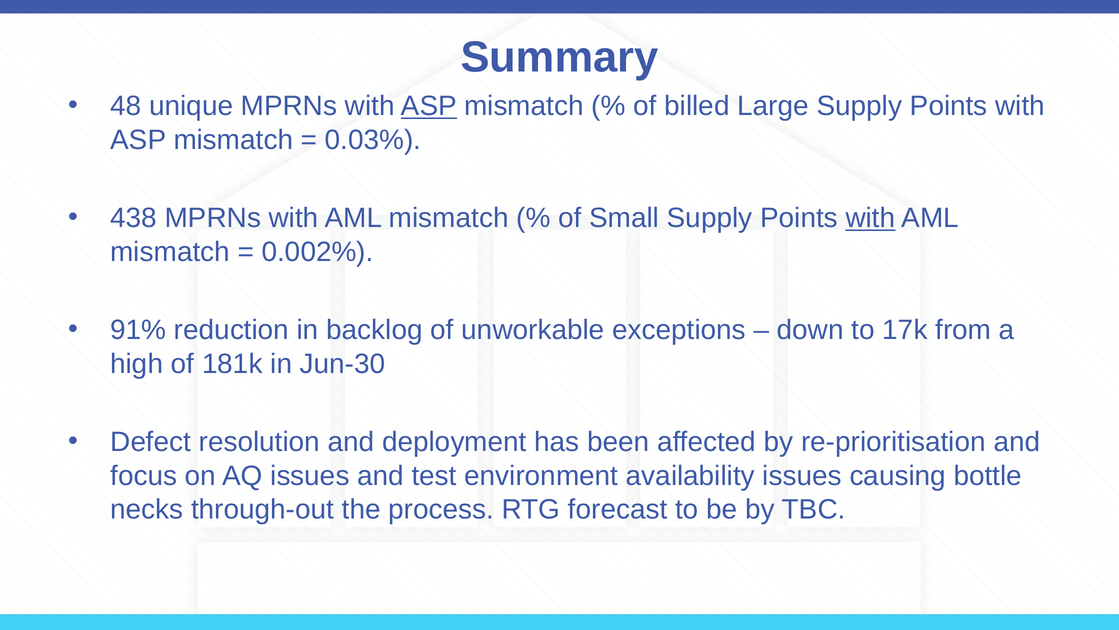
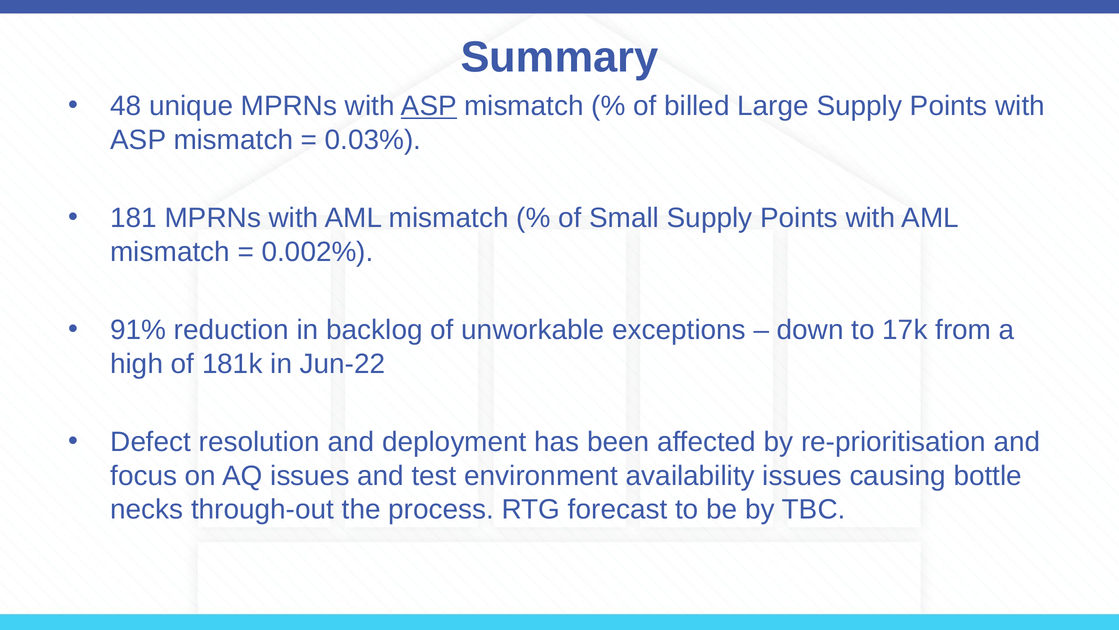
438: 438 -> 181 (134, 218)
with underline: present -> none (870, 218)
Jun-30: Jun-30 -> Jun-22 (343, 364)
